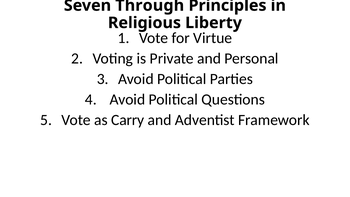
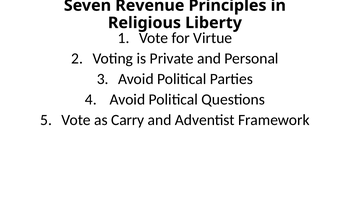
Through: Through -> Revenue (150, 5)
